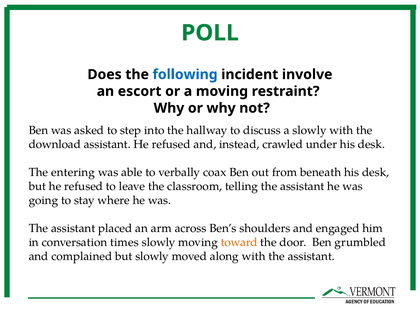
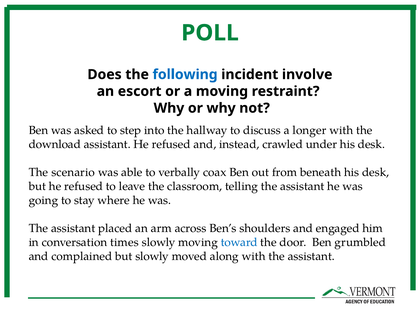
a slowly: slowly -> longer (309, 130)
entering: entering -> scenario (73, 172)
toward colour: orange -> blue (239, 242)
